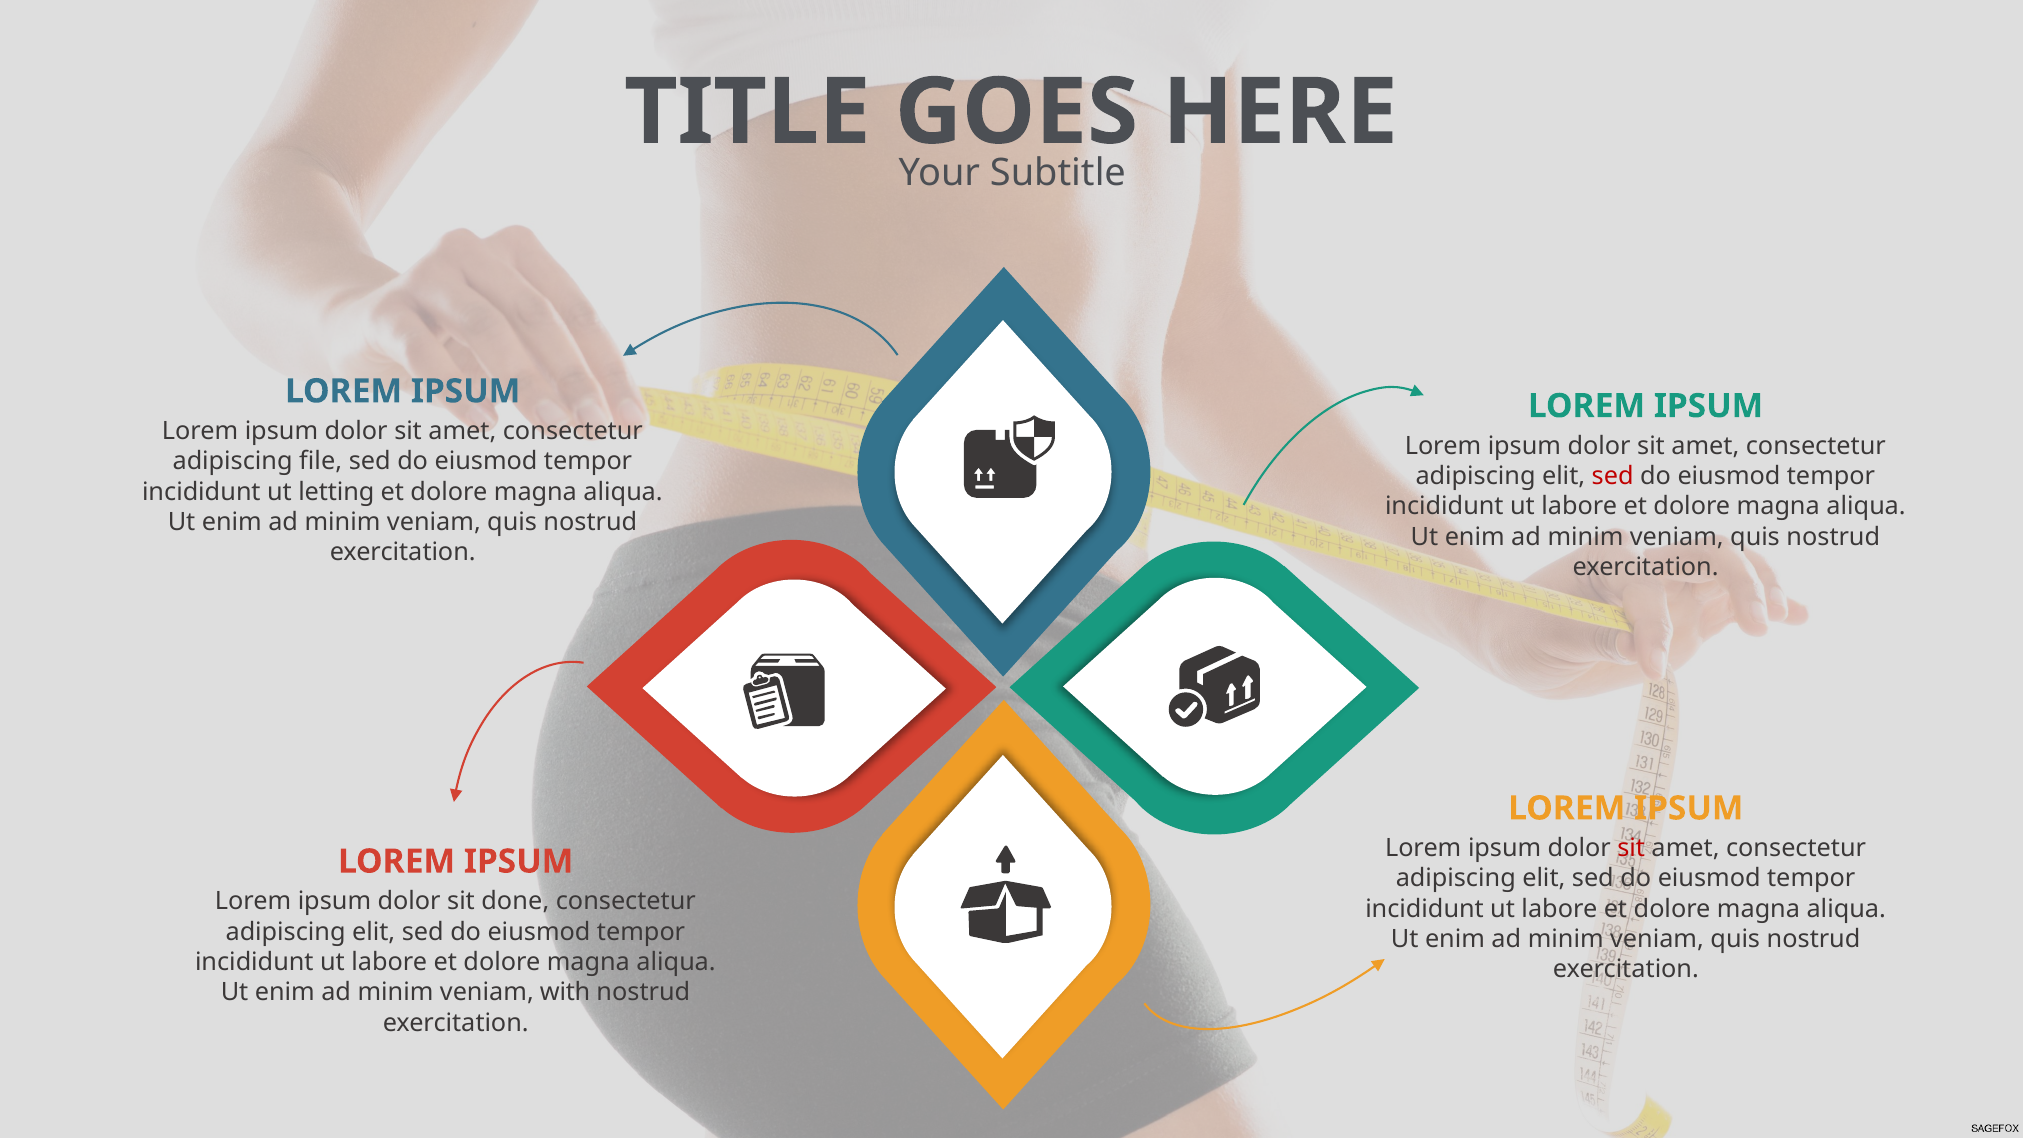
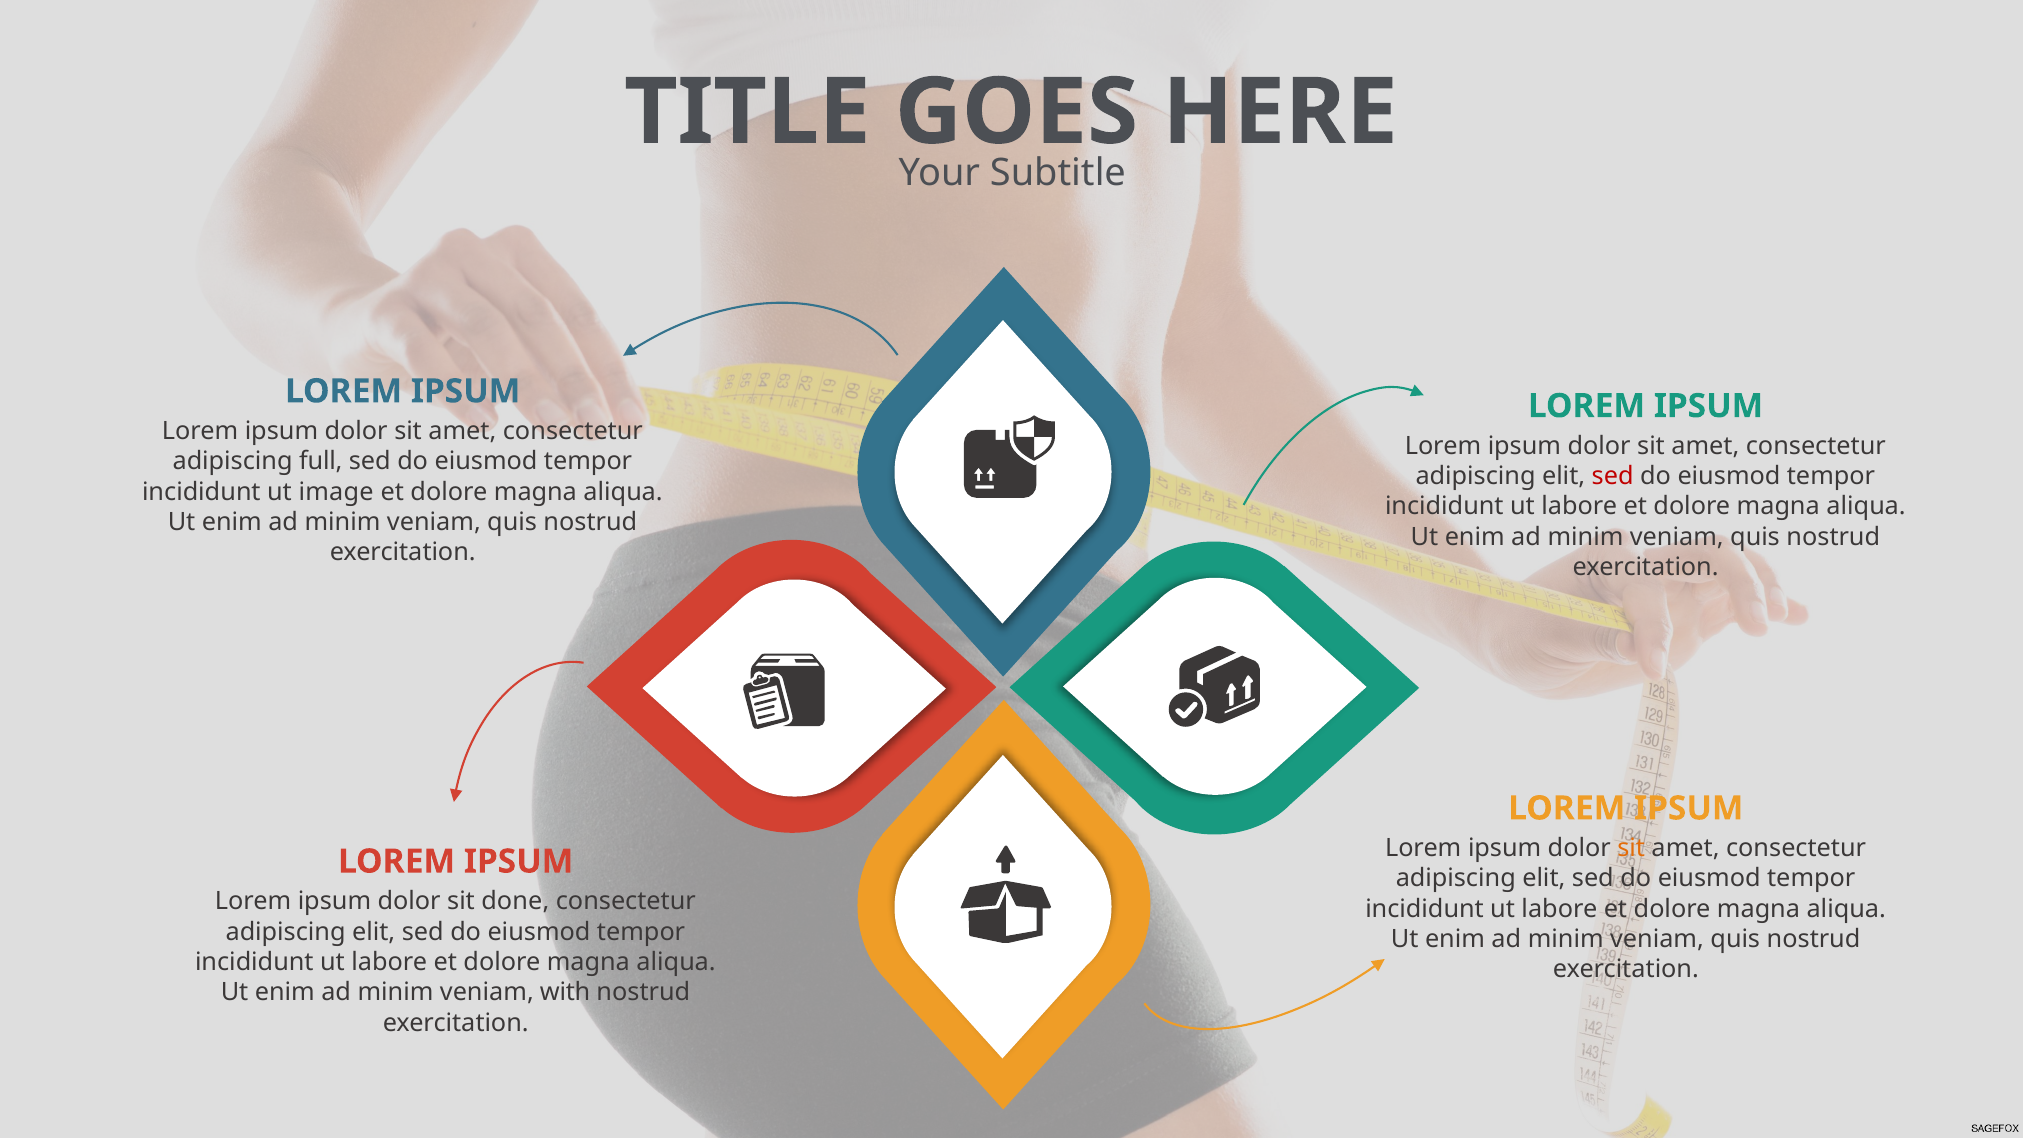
file: file -> full (321, 461)
letting: letting -> image (336, 492)
sit colour: red -> orange (1631, 848)
